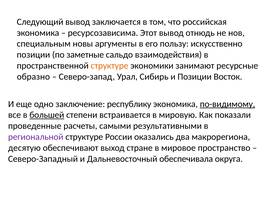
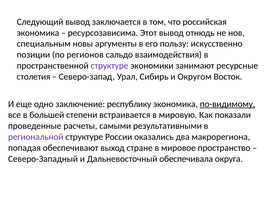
заметные: заметные -> регионов (85, 55)
структуре colour: orange -> purple (110, 66)
образно: образно -> столетия (33, 77)
и Позиции: Позиции -> Округом (195, 77)
большей underline: present -> none (47, 115)
десятую: десятую -> попадая (24, 148)
